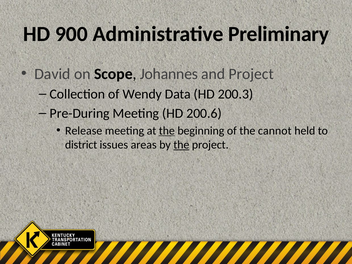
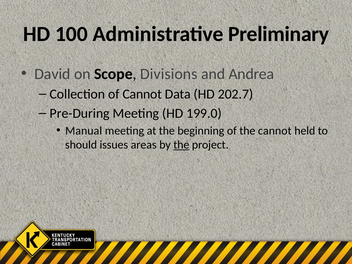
900: 900 -> 100 (71, 34)
Johannes: Johannes -> Divisions (169, 74)
and Project: Project -> Andrea (251, 74)
of Wendy: Wendy -> Cannot (142, 94)
200.3: 200.3 -> 202.7 (236, 94)
200.6: 200.6 -> 199.0 (204, 113)
Release: Release -> Manual (84, 131)
the underline: present -> none (167, 131)
district: district -> should (81, 145)
